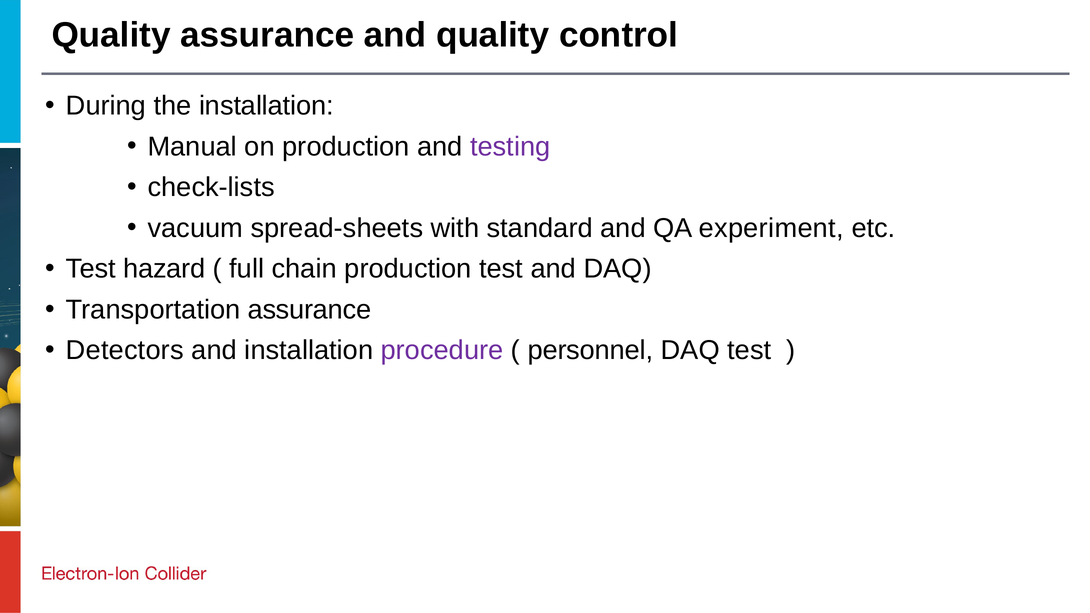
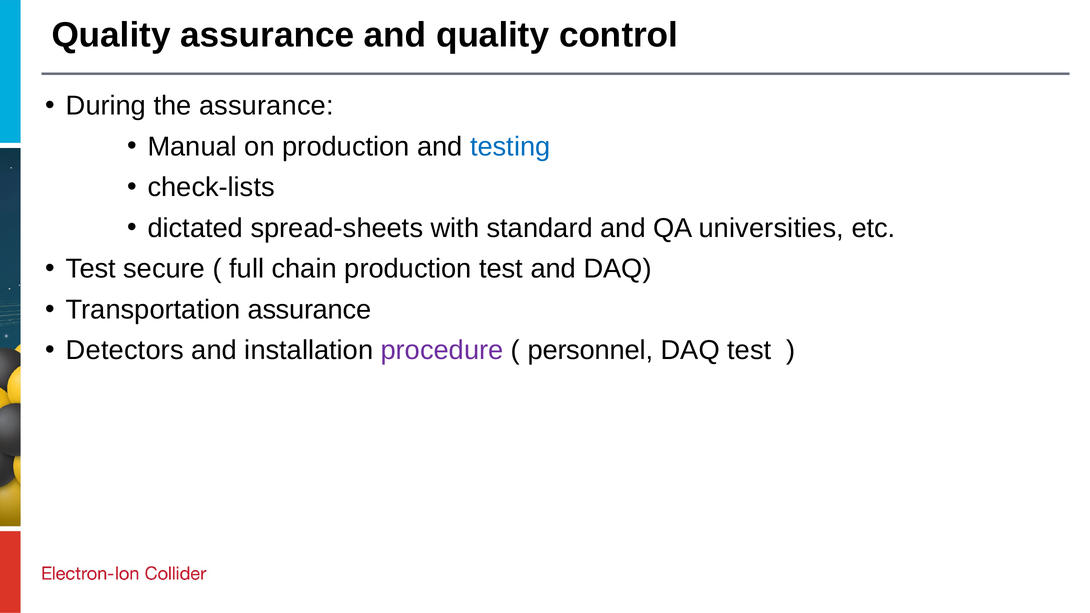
the installation: installation -> assurance (266, 106)
testing colour: purple -> blue (510, 147)
vacuum: vacuum -> dictated (195, 228)
experiment: experiment -> universities (771, 228)
hazard: hazard -> secure (164, 269)
